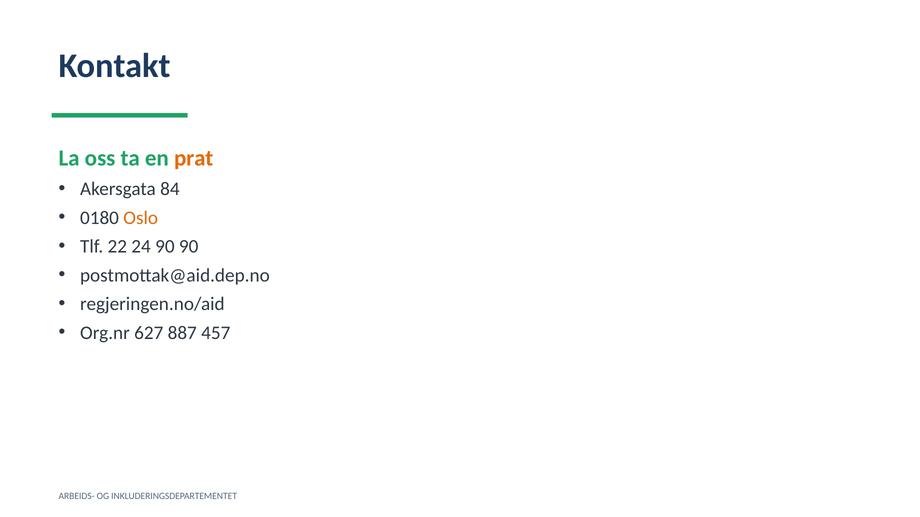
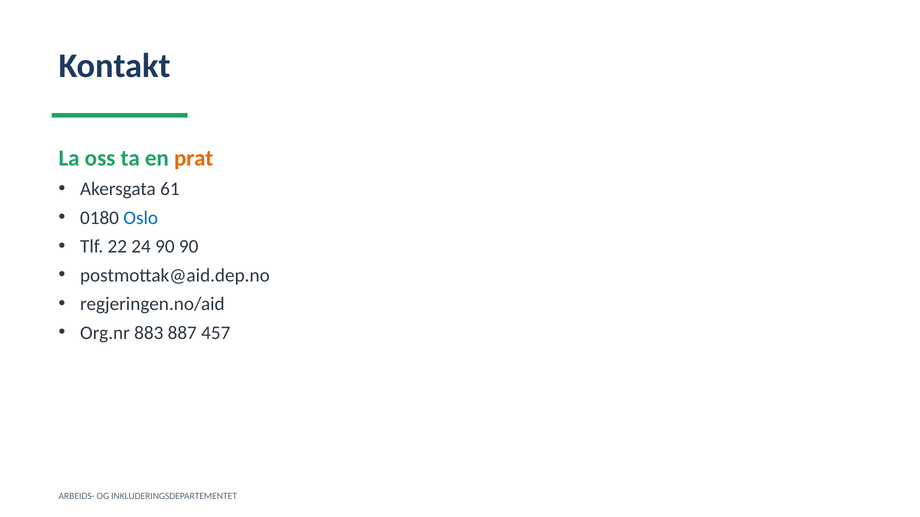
84: 84 -> 61 (170, 189)
Oslo colour: orange -> blue (141, 218)
627: 627 -> 883 (149, 333)
